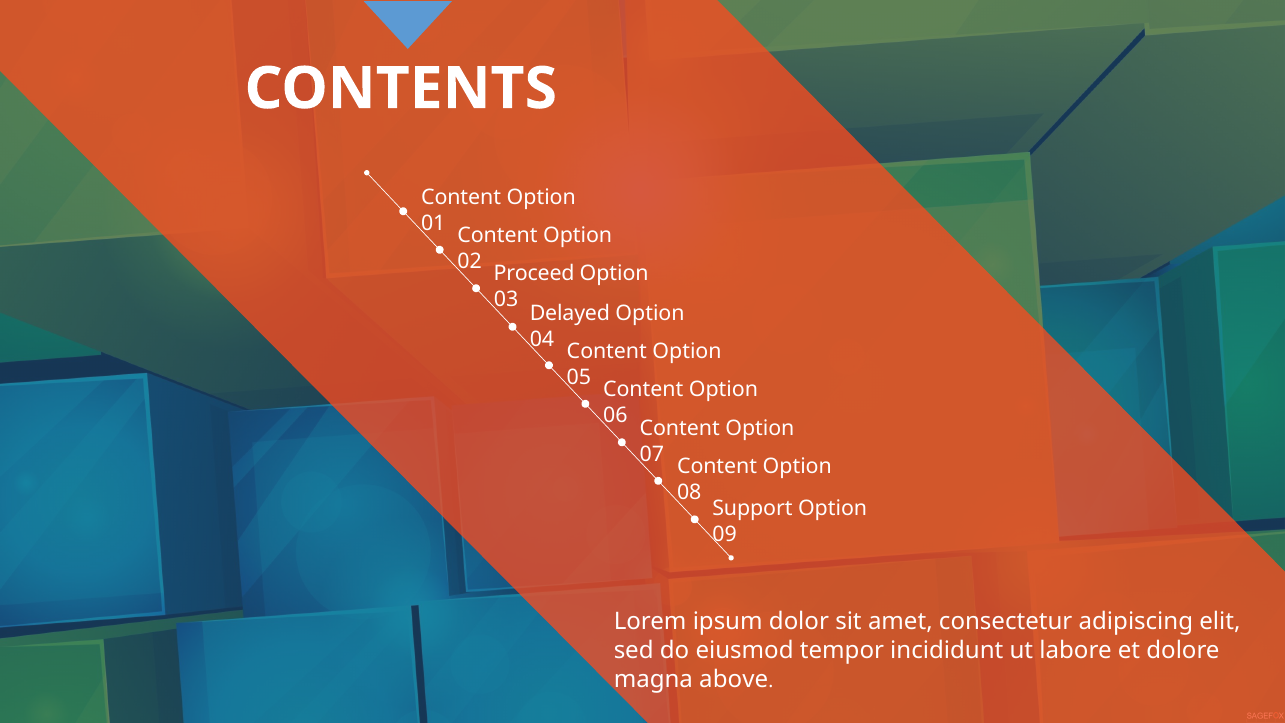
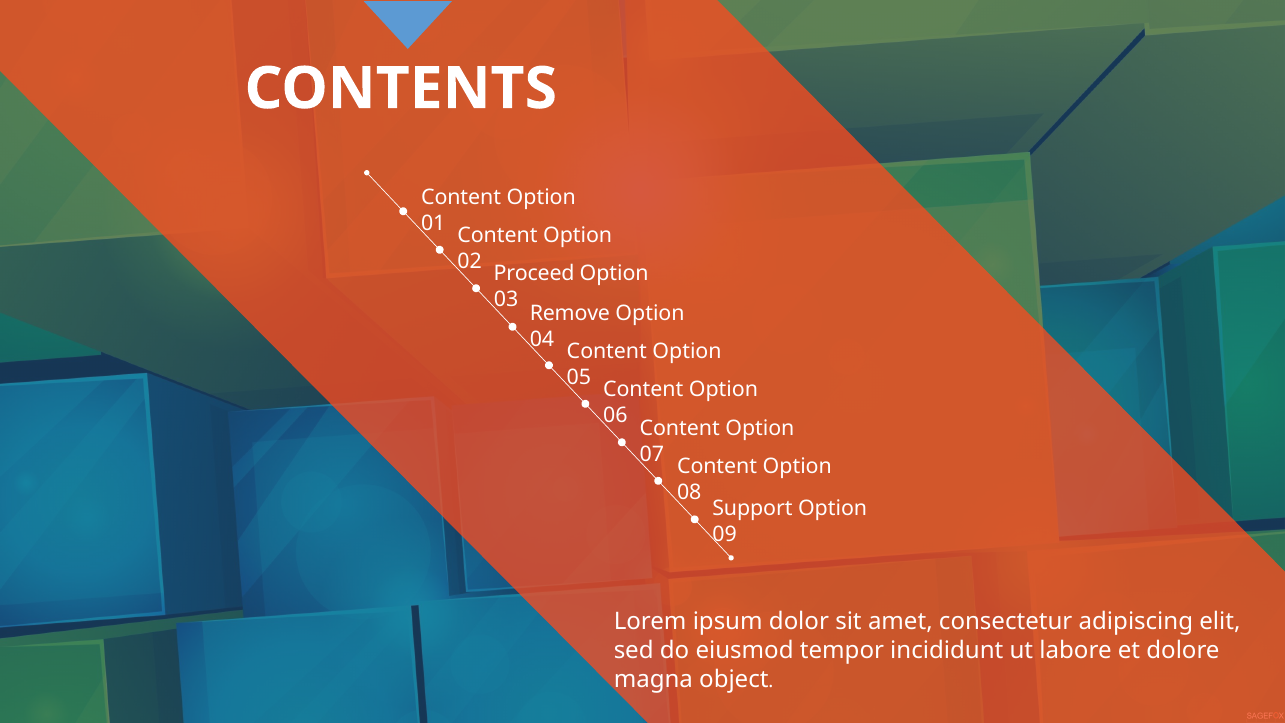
Delayed: Delayed -> Remove (570, 314)
above: above -> object (734, 679)
